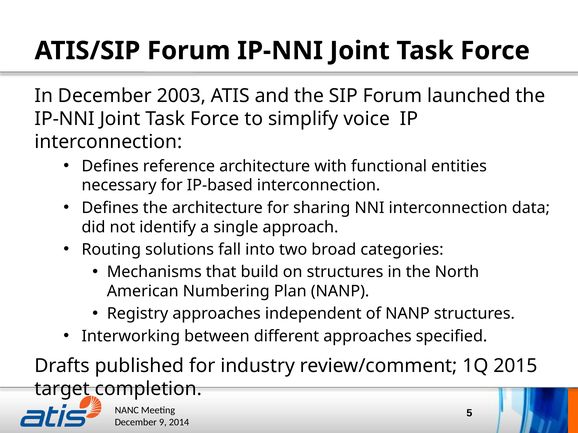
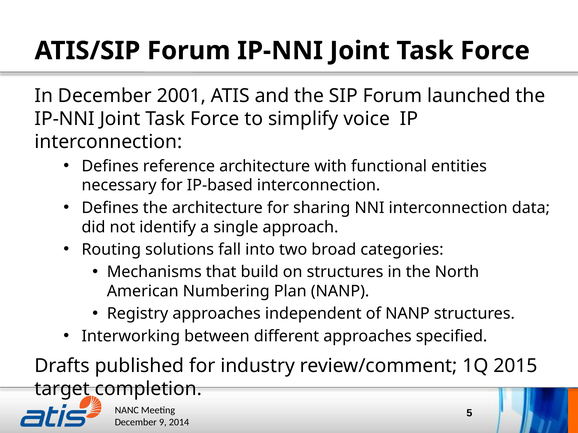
2003: 2003 -> 2001 (181, 96)
